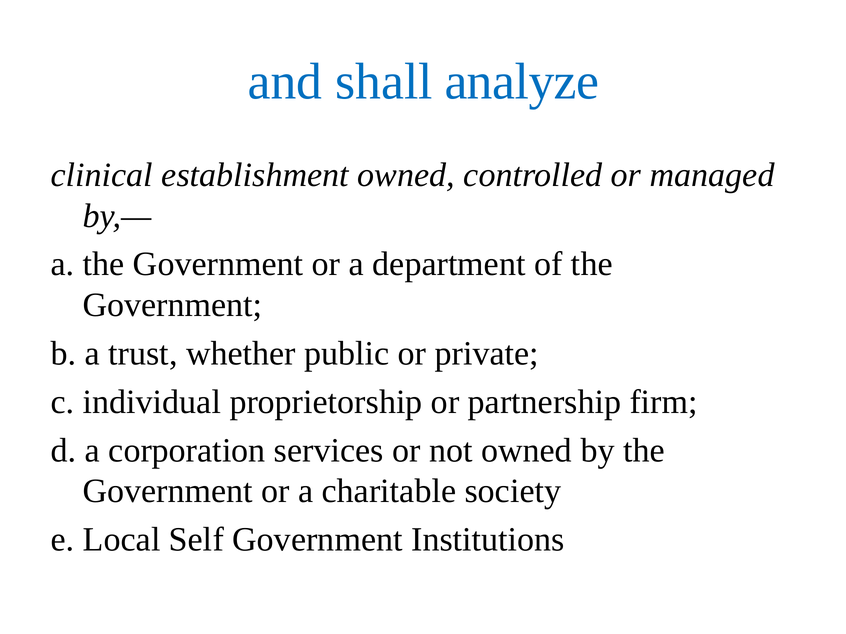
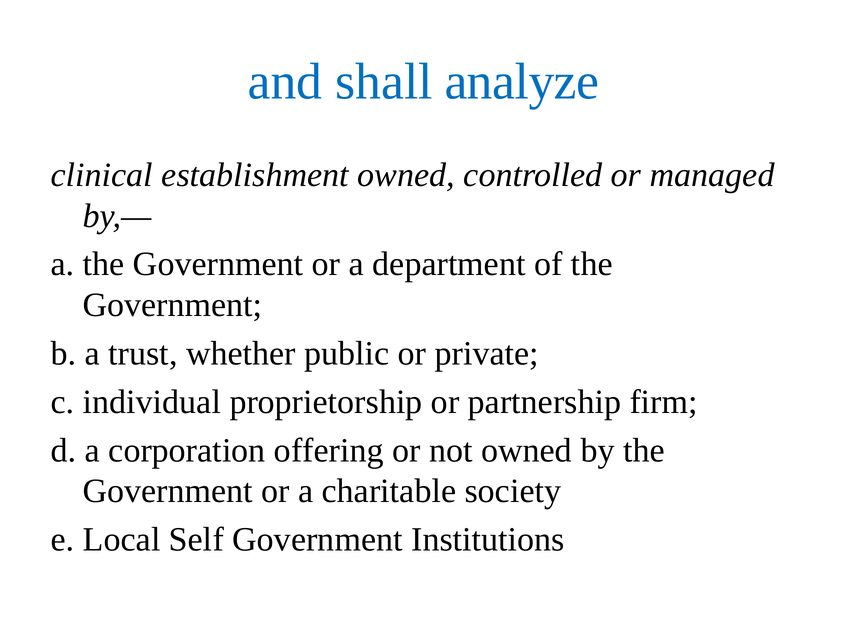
services: services -> offering (329, 451)
